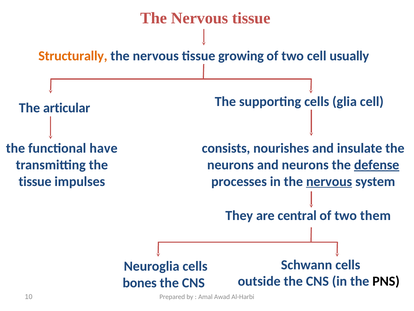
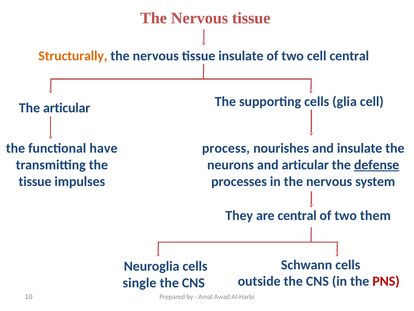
tissue growing: growing -> insulate (241, 56)
cell usually: usually -> central (349, 56)
consists: consists -> process (226, 148)
and neurons: neurons -> articular (305, 165)
nervous underline: present -> none (329, 181)
PNS colour: black -> red (386, 281)
bones: bones -> single (140, 282)
